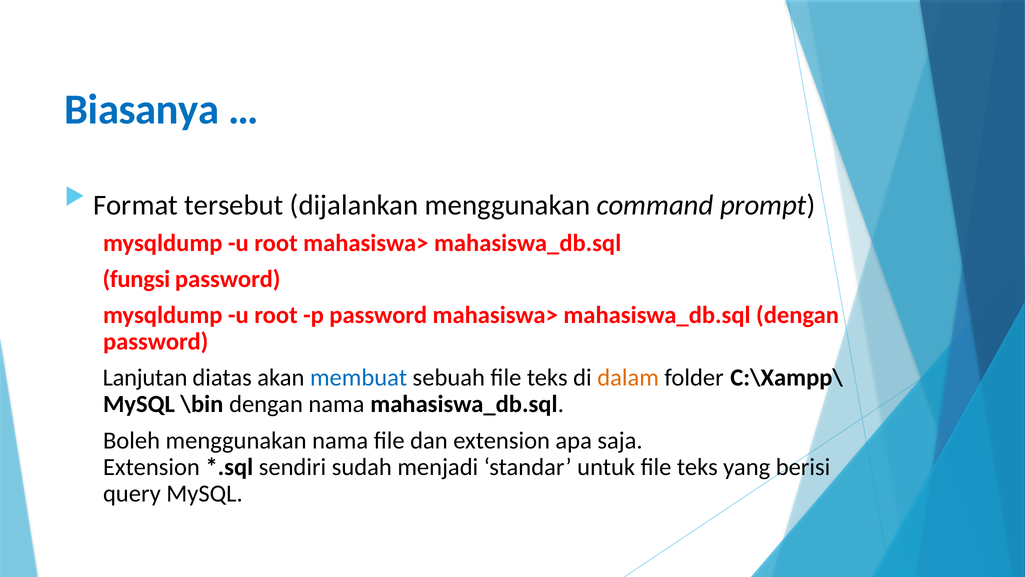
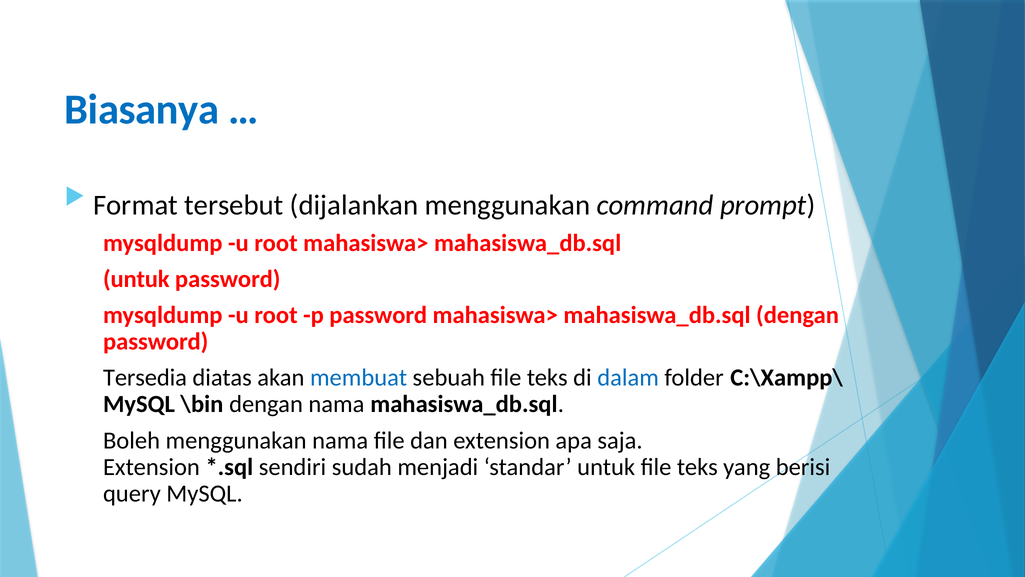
fungsi: fungsi -> untuk (136, 279)
Lanjutan: Lanjutan -> Tersedia (145, 378)
dalam colour: orange -> blue (628, 378)
